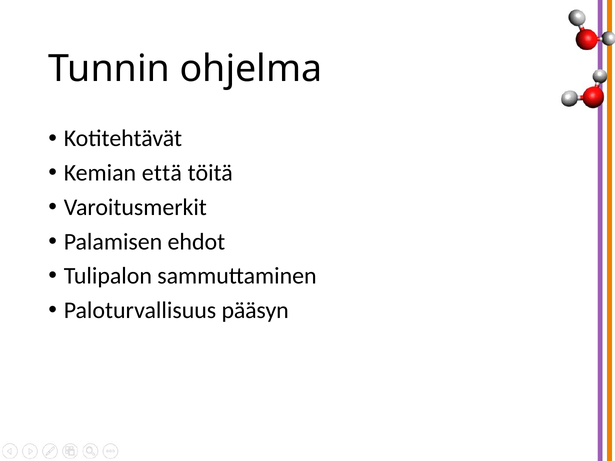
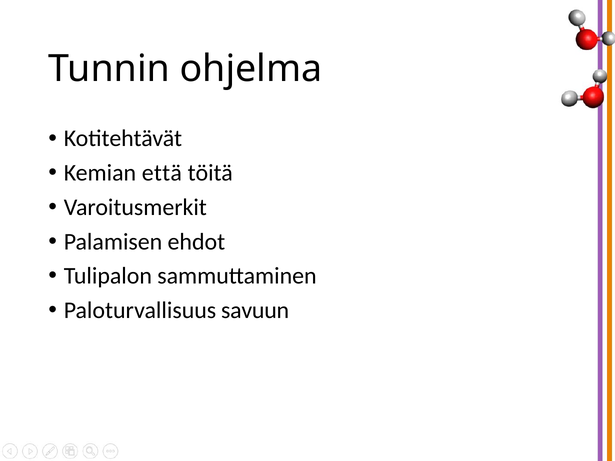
pääsyn: pääsyn -> savuun (255, 311)
